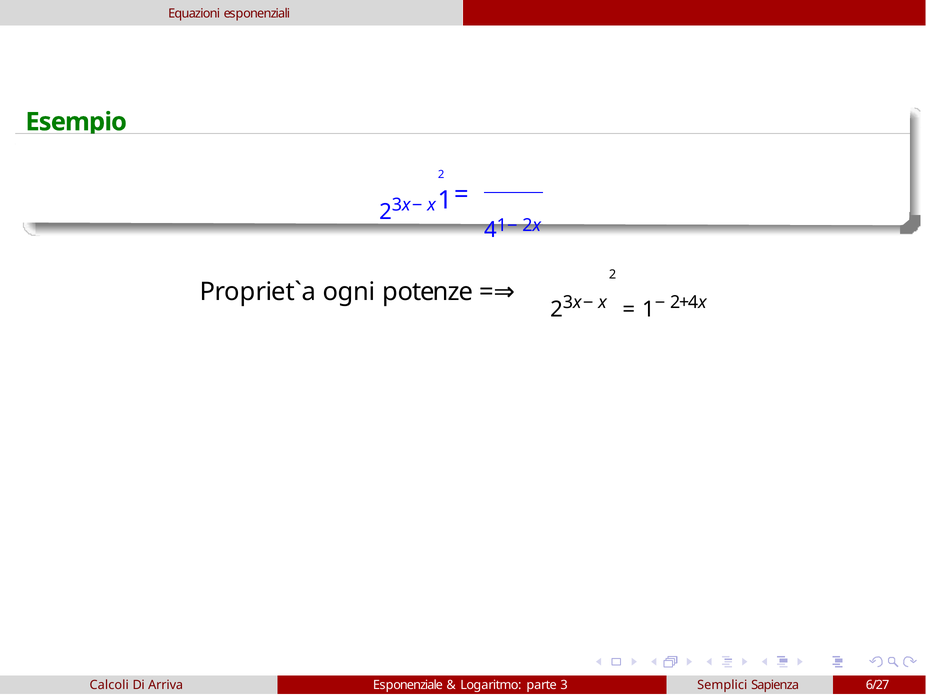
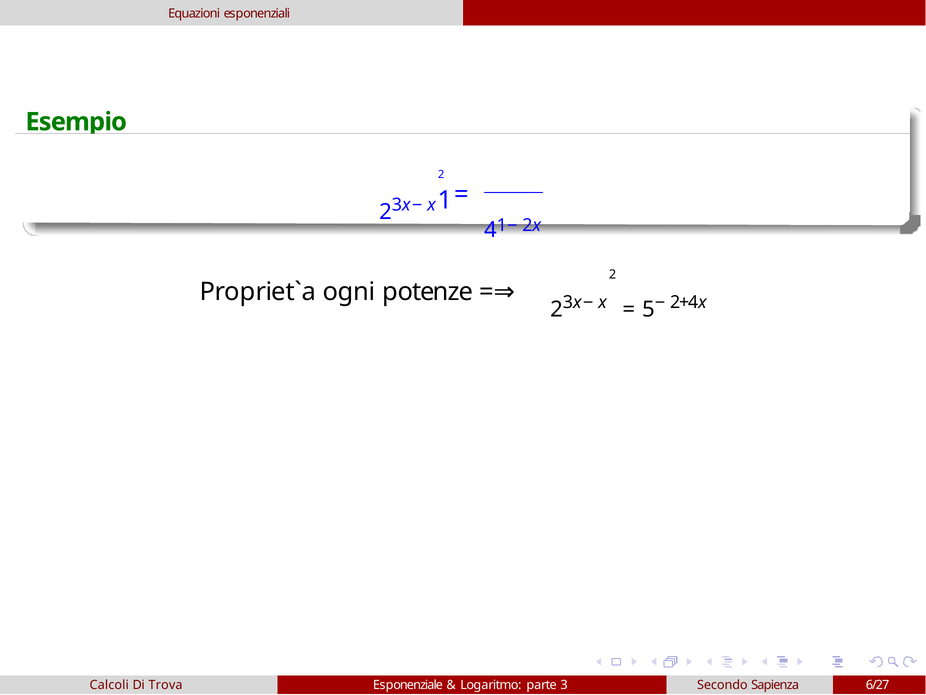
1: 1 -> 5 (648, 309)
Arriva: Arriva -> Trova (166, 685)
Semplici: Semplici -> Secondo (722, 685)
